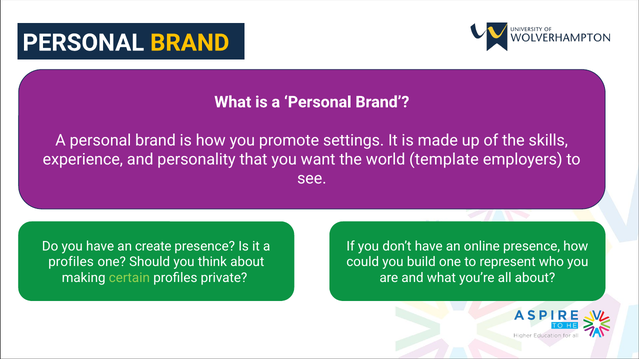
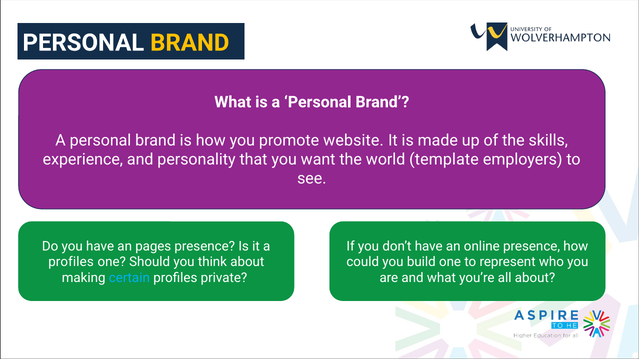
settings: settings -> website (354, 141)
create: create -> pages (153, 246)
certain colour: light green -> light blue (129, 278)
